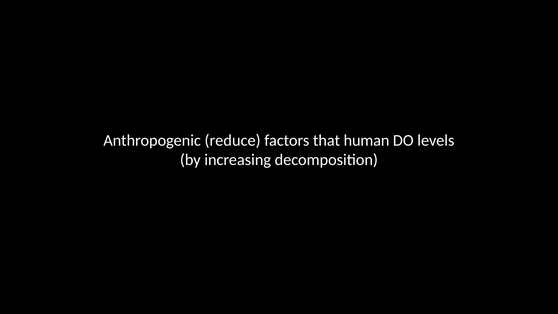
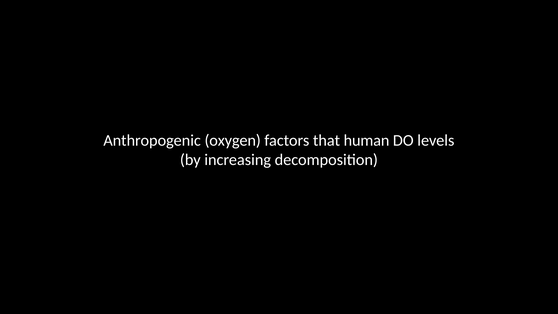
reduce: reduce -> oxygen (233, 140)
